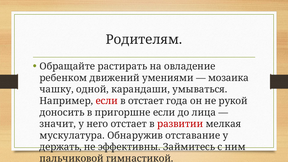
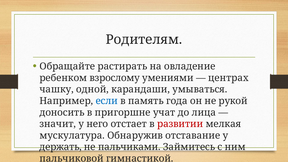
движений: движений -> взрослому (115, 78)
мозаика: мозаика -> центрах (228, 78)
если colour: red -> blue (107, 101)
в отстает: отстает -> память (146, 101)
пригоршне если: если -> учат (164, 112)
эффективны: эффективны -> пальчиками (129, 147)
